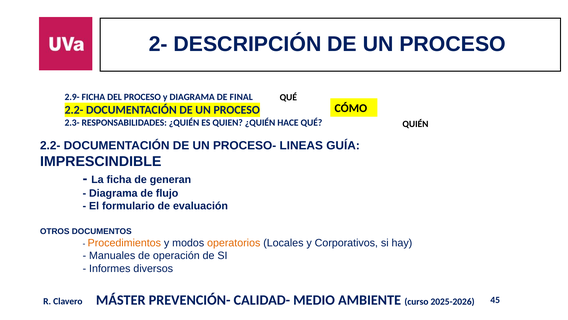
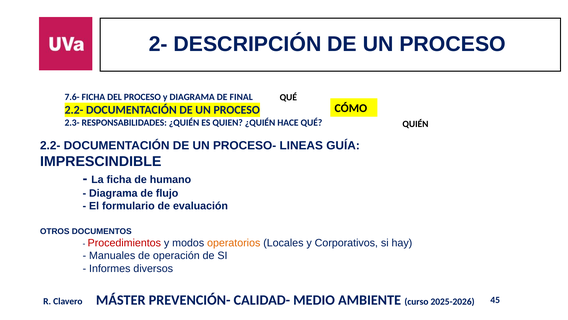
2.9-: 2.9- -> 7.6- (72, 97)
generan: generan -> humano (170, 179)
Procedimientos colour: orange -> red (124, 243)
